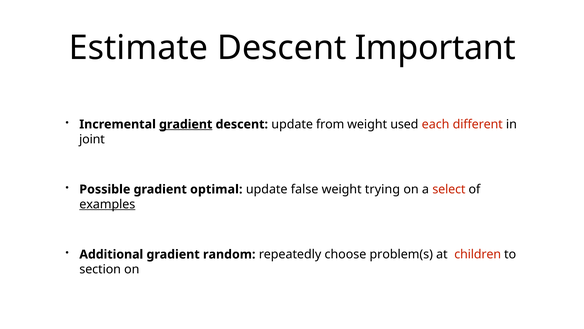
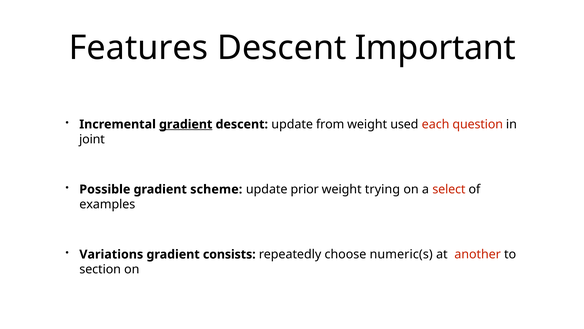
Estimate: Estimate -> Features (139, 48)
different: different -> question (478, 124)
optimal: optimal -> scheme (216, 189)
false: false -> prior (305, 189)
examples underline: present -> none (107, 204)
Additional: Additional -> Variations (111, 254)
random: random -> consists (229, 254)
problem(s: problem(s -> numeric(s (401, 254)
children: children -> another (478, 254)
